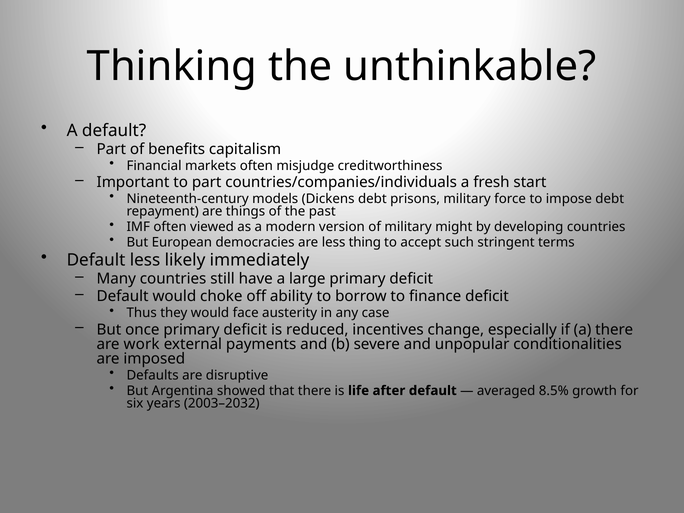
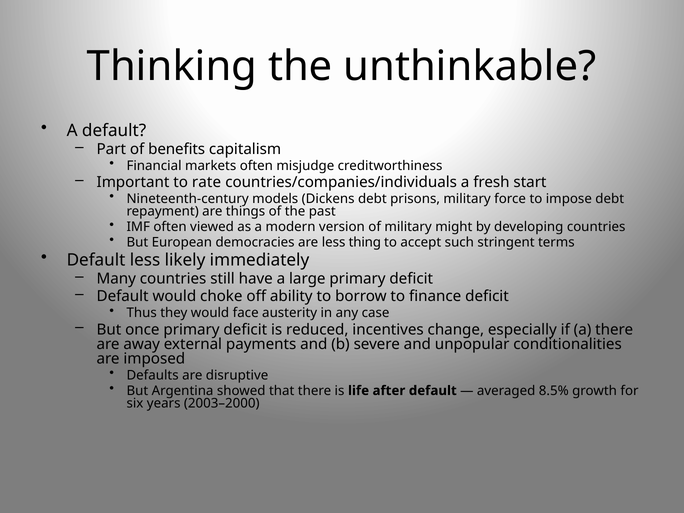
to part: part -> rate (207, 182)
work: work -> away (142, 344)
2003–2032: 2003–2032 -> 2003–2000 (222, 403)
